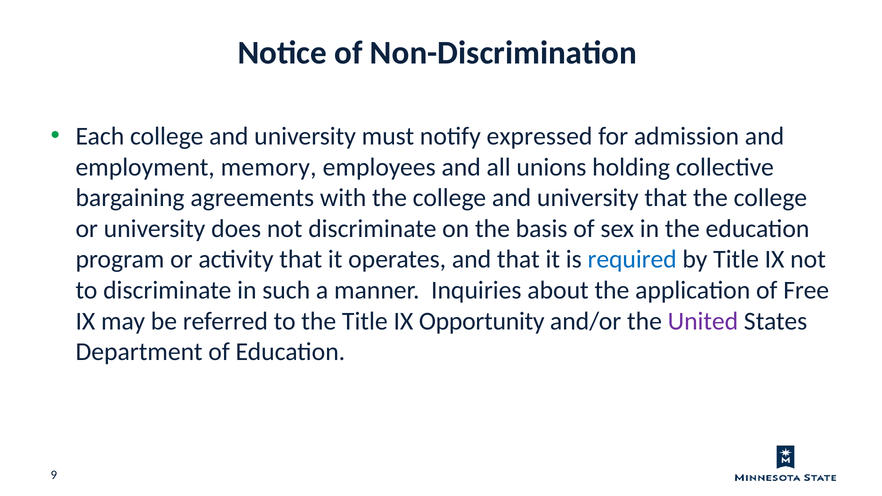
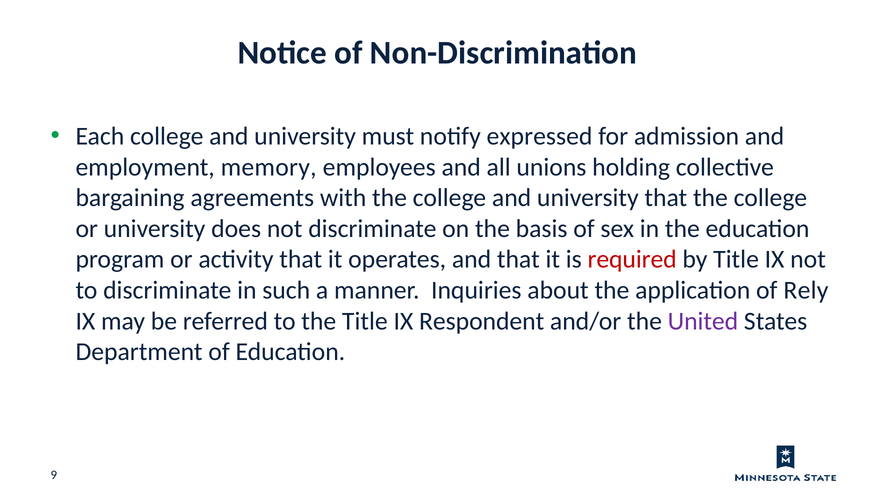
required colour: blue -> red (632, 259)
Free: Free -> Rely (806, 290)
Opportunity: Opportunity -> Respondent (482, 321)
